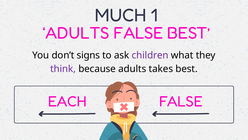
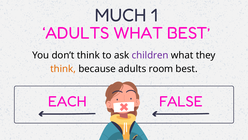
ADULTS FALSE: FALSE -> WHAT (138, 33)
don’t signs: signs -> think (88, 55)
think colour: purple -> orange (63, 69)
takes: takes -> room (161, 69)
